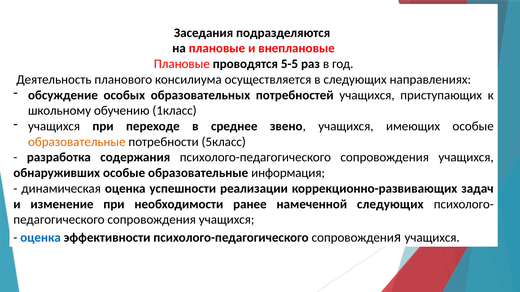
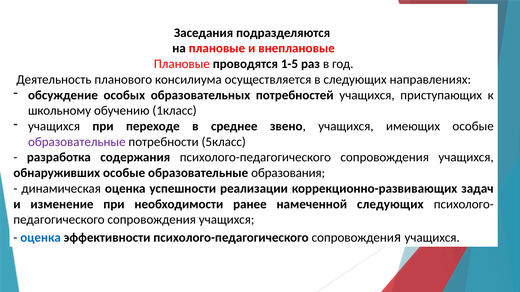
5-5: 5-5 -> 1-5 (289, 64)
образовательные colour: orange -> purple (77, 142)
информация: информация -> образования (288, 173)
